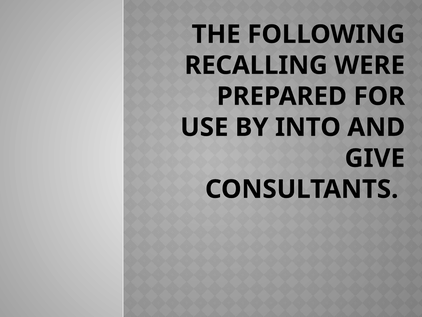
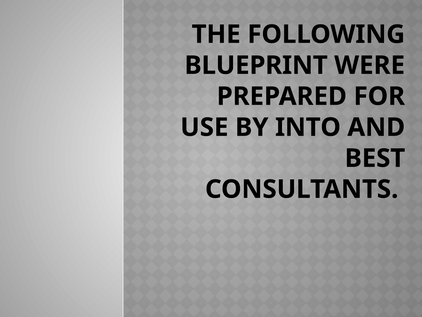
RECALLING: RECALLING -> BLUEPRINT (256, 65)
GIVE: GIVE -> BEST (375, 158)
